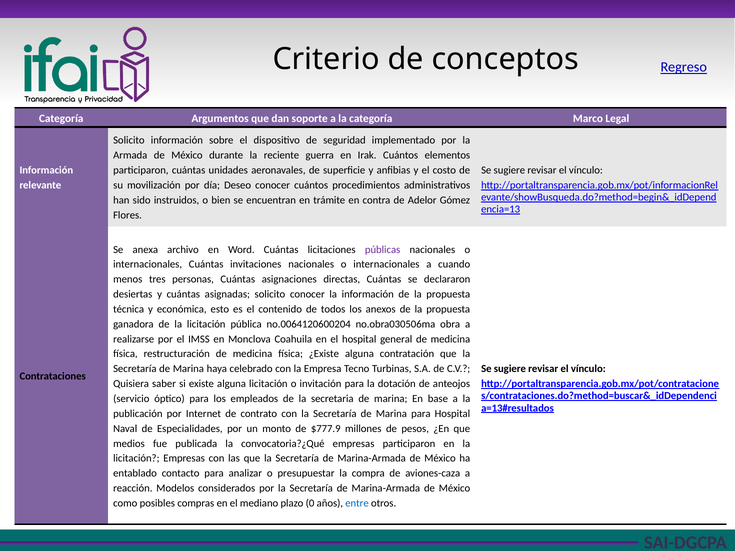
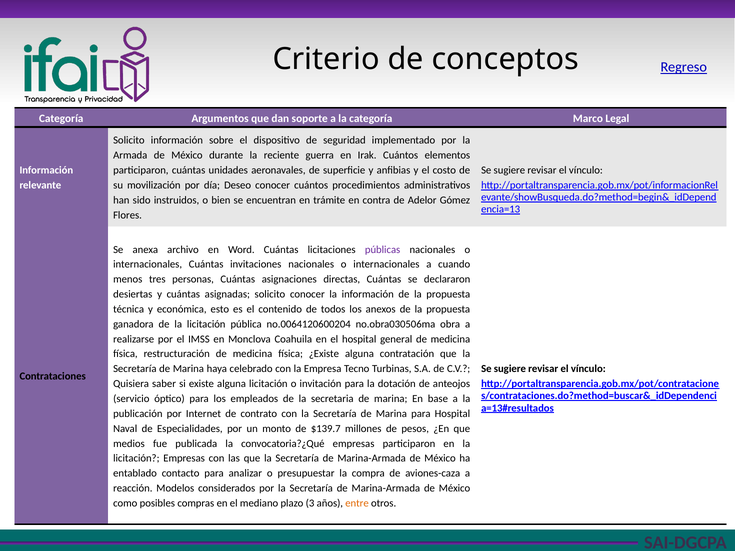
$777.9: $777.9 -> $139.7 (326, 429)
0: 0 -> 3 (310, 503)
entre colour: blue -> orange (357, 503)
